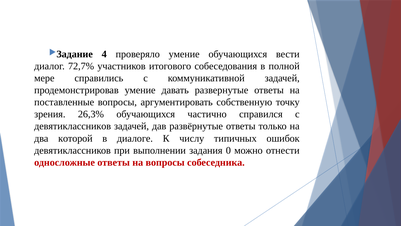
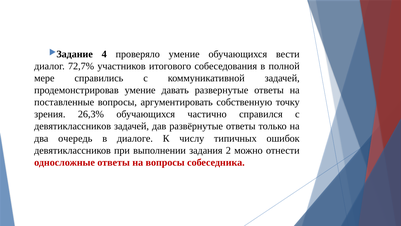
которой: которой -> очередь (75, 138)
0: 0 -> 2 (228, 150)
